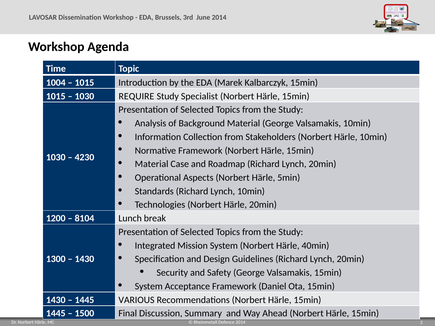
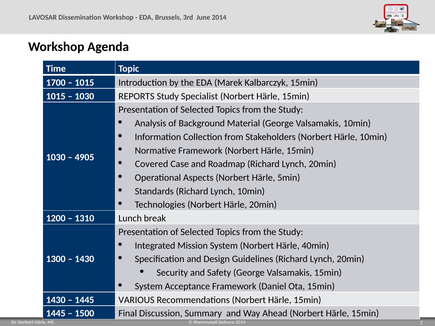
1004: 1004 -> 1700 (56, 83)
REQUIRE: REQUIRE -> REPORTS (136, 96)
4230: 4230 -> 4905 (84, 157)
Material: Material -> Covered (152, 164)
8104: 8104 -> 1310 (84, 219)
